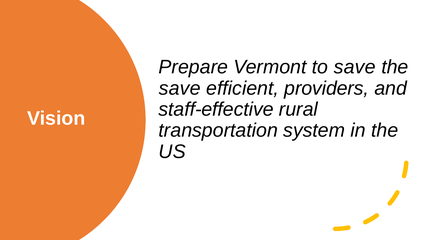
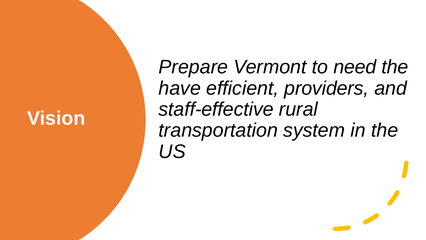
to save: save -> need (355, 67)
save: save -> have (180, 88)
